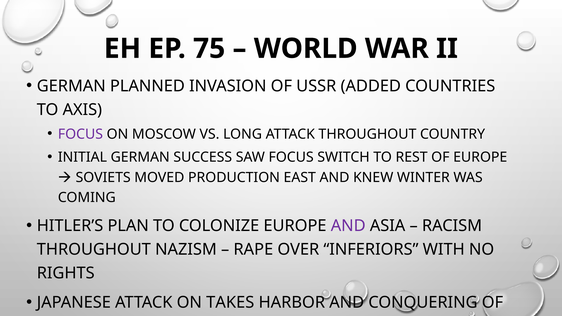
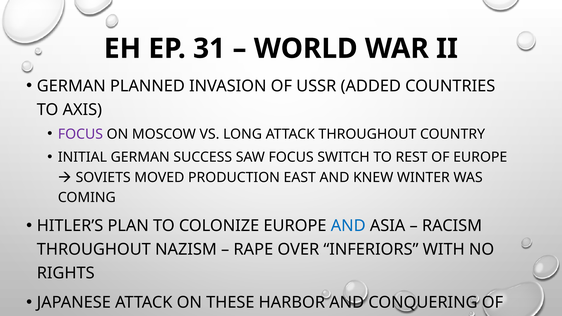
75: 75 -> 31 (209, 49)
AND colour: purple -> blue (348, 226)
TAKES: TAKES -> THESE (230, 303)
